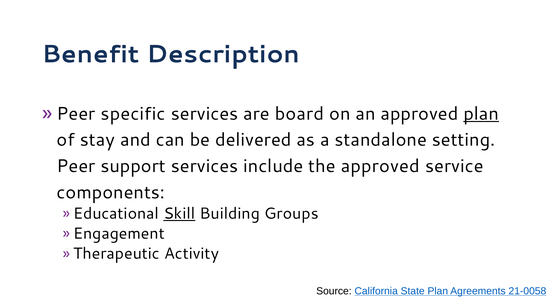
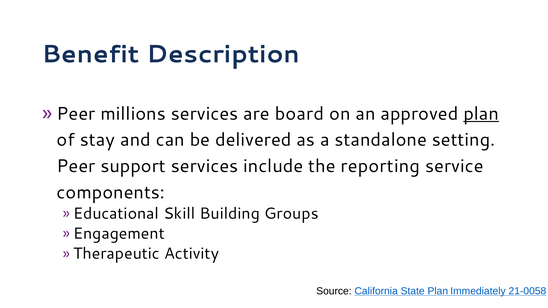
specific: specific -> millions (133, 114)
the approved: approved -> reporting (380, 166)
Skill underline: present -> none (179, 214)
Agreements: Agreements -> Immediately (478, 291)
